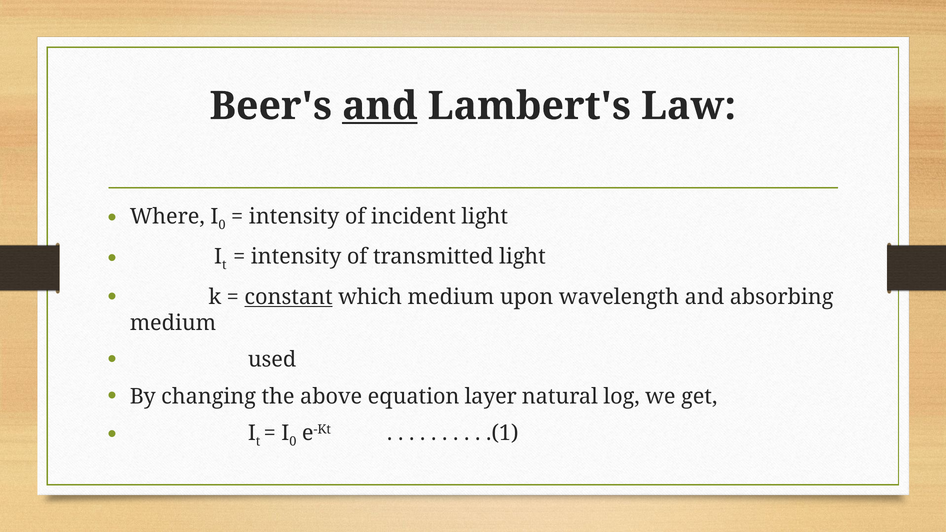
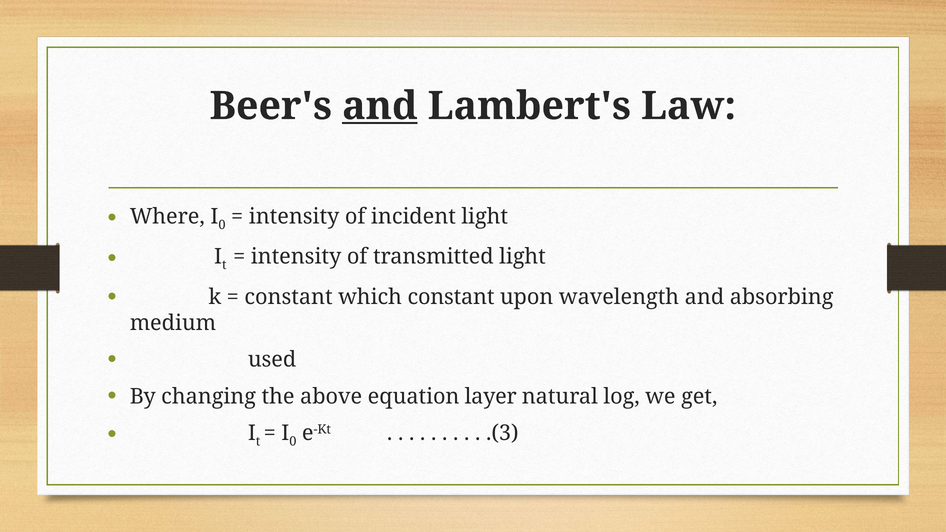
constant underline: present -> none (289, 297)
which medium: medium -> constant (451, 297)
.(1: .(1 -> .(3 (502, 433)
